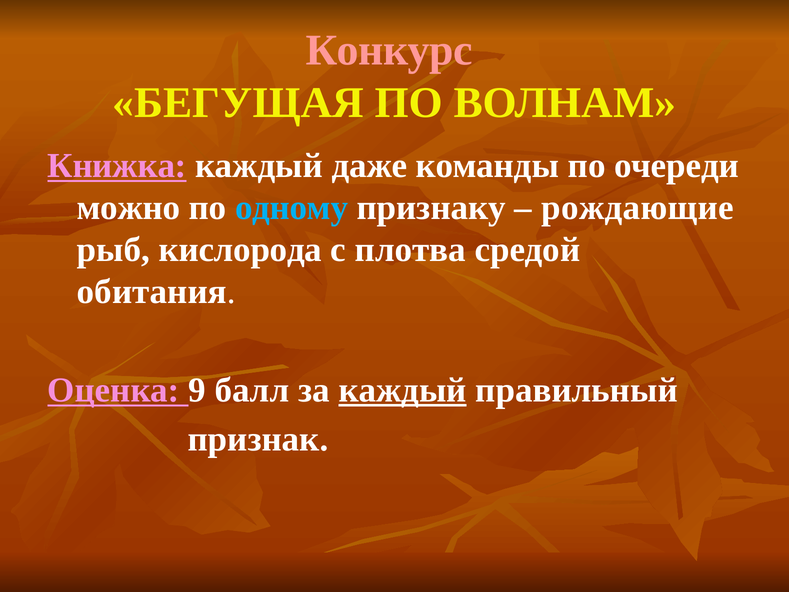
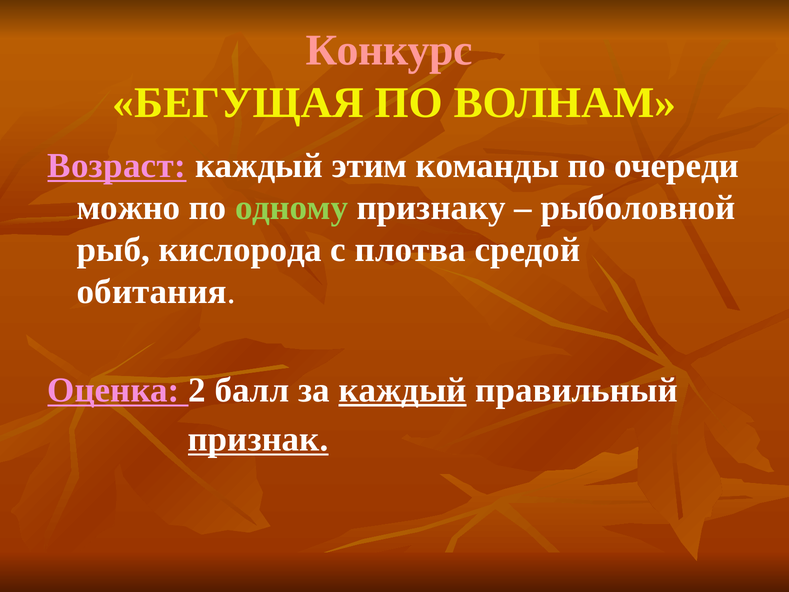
Книжка: Книжка -> Возраст (117, 166)
даже: даже -> этим (370, 166)
одному colour: light blue -> light green (292, 208)
рождающие: рождающие -> рыболовной (638, 208)
9: 9 -> 2 (197, 390)
признак underline: none -> present (258, 439)
